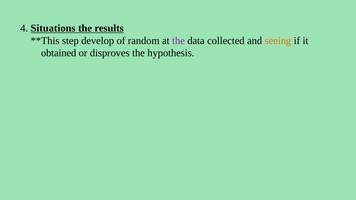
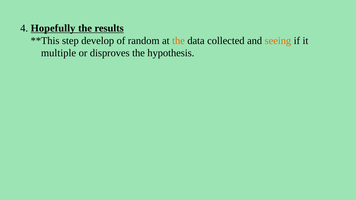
Situations: Situations -> Hopefully (53, 28)
the colour: purple -> orange (178, 41)
obtained: obtained -> multiple (59, 53)
